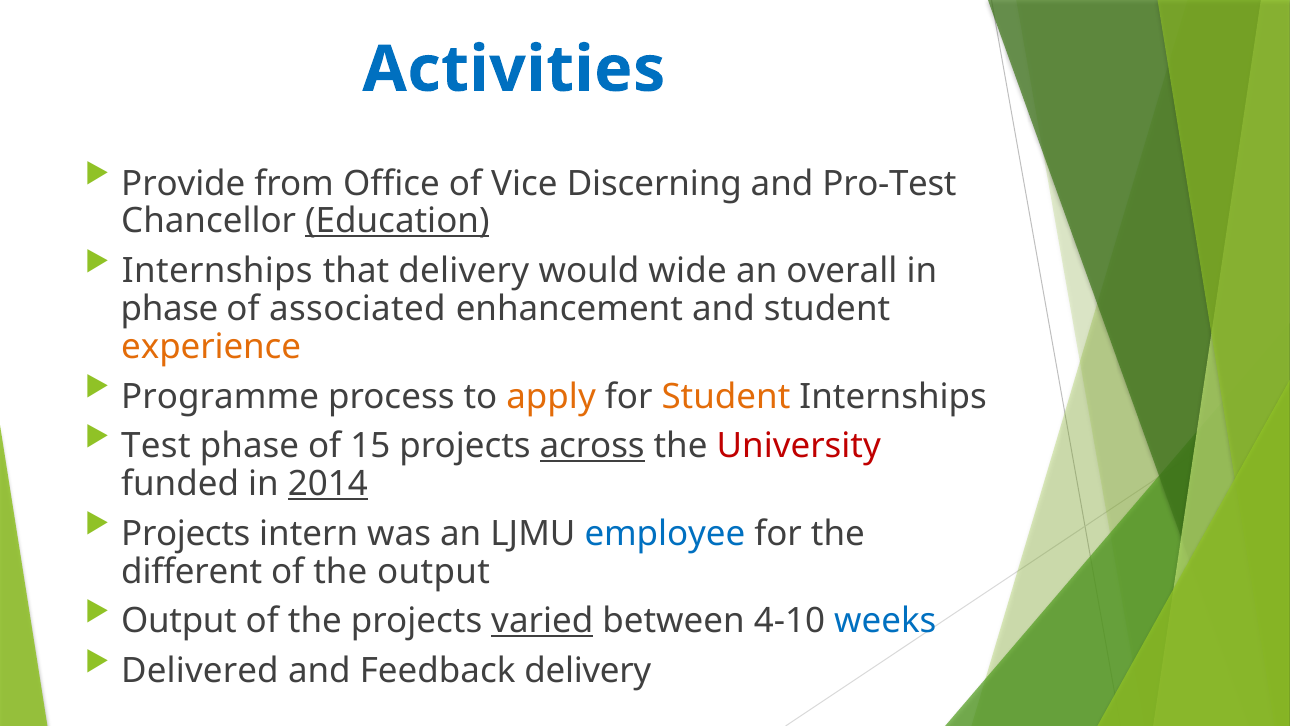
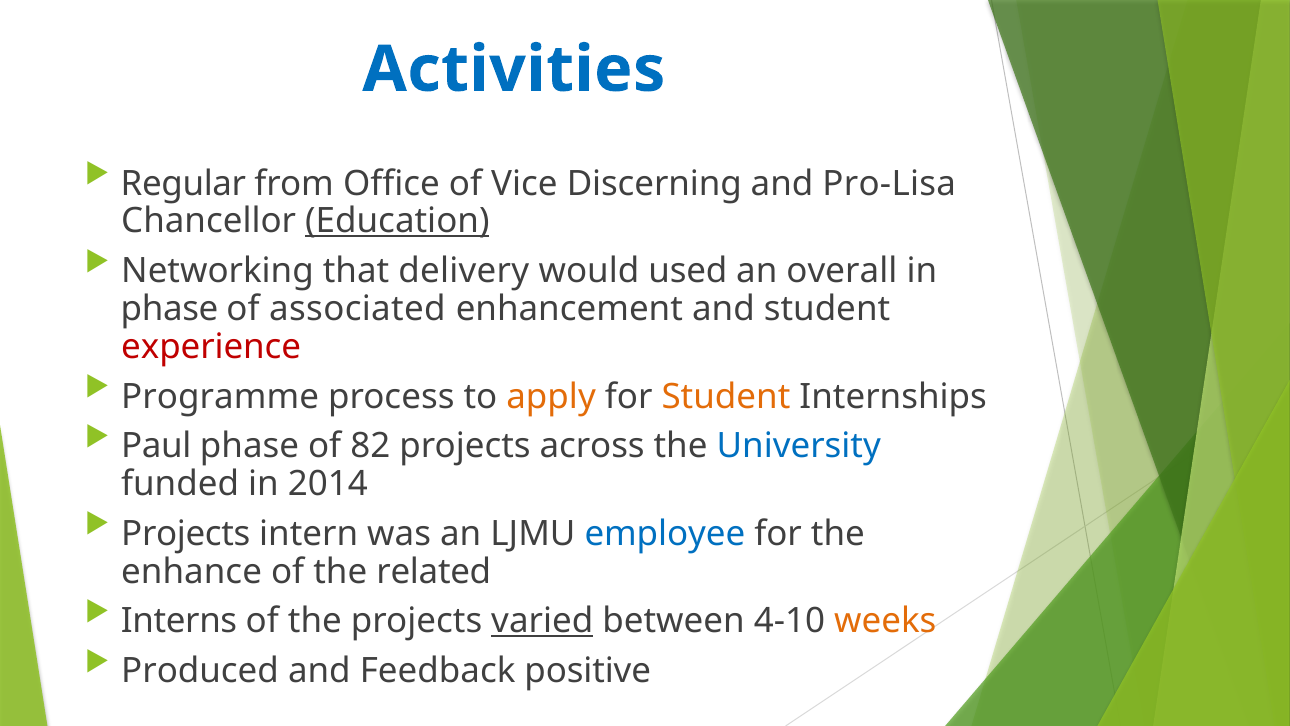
Provide: Provide -> Regular (183, 184)
Pro-Test: Pro-Test -> Pro-Lisa (889, 184)
Internships: Internships -> Networking (218, 271)
wide: wide -> used (688, 271)
experience colour: orange -> red (211, 346)
Test: Test -> Paul (156, 446)
15: 15 -> 82 (370, 446)
across underline: present -> none (592, 446)
University colour: red -> blue (799, 446)
2014 underline: present -> none (328, 484)
different: different -> enhance (192, 571)
the output: output -> related (434, 571)
Output: Output -> Interns (179, 621)
weeks colour: blue -> orange (885, 621)
Delivered: Delivered -> Produced (200, 671)
Feedback delivery: delivery -> positive (588, 671)
